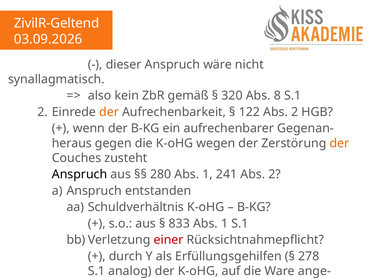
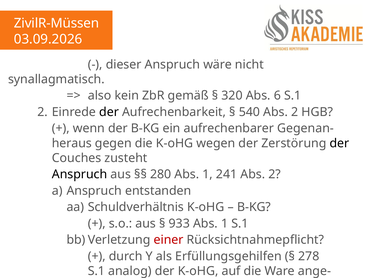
ZivilR-Geltend: ZivilR-Geltend -> ZivilR-Müssen (57, 23)
8: 8 -> 6 (277, 96)
der colour: orange -> black (109, 112)
122: 122 -> 540 (249, 112)
der colour: orange -> black (339, 143)
833: 833 -> 933 (179, 224)
